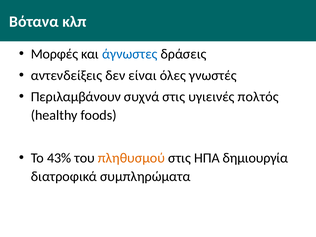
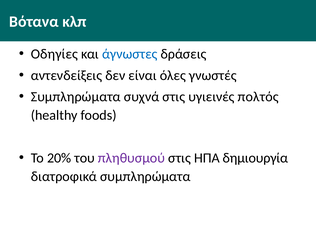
Μορφές: Μορφές -> Οδηγίες (54, 54)
Περιλαμβάνουν: Περιλαμβάνουν -> Συμπληρώματα (76, 97)
43%: 43% -> 20% (59, 158)
πληθυσμού colour: orange -> purple (131, 158)
